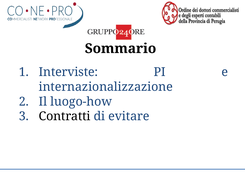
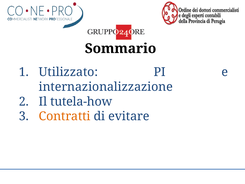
Interviste: Interviste -> Utilizzato (68, 72)
luogo-how: luogo-how -> tutela-how (81, 101)
Contratti colour: black -> orange (65, 116)
